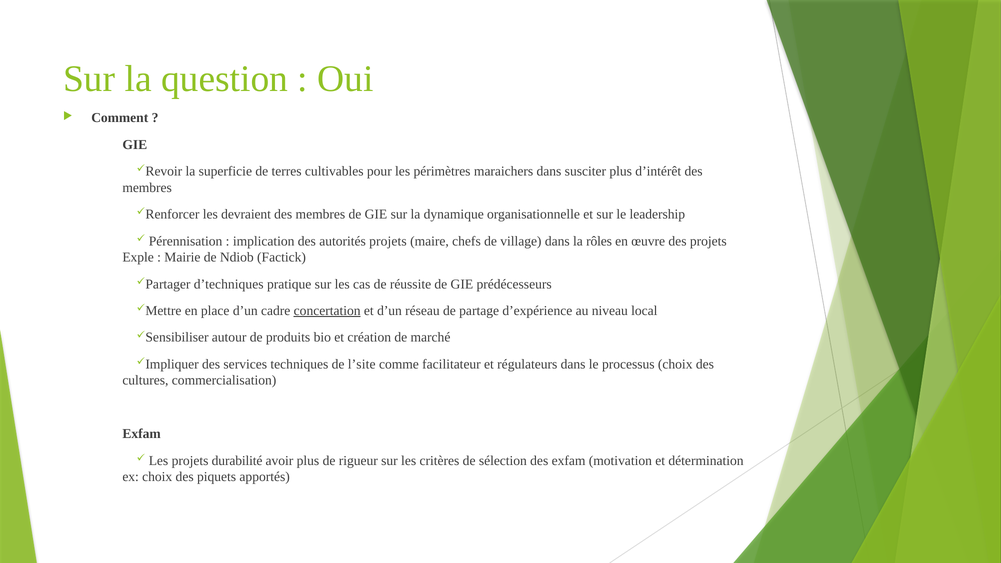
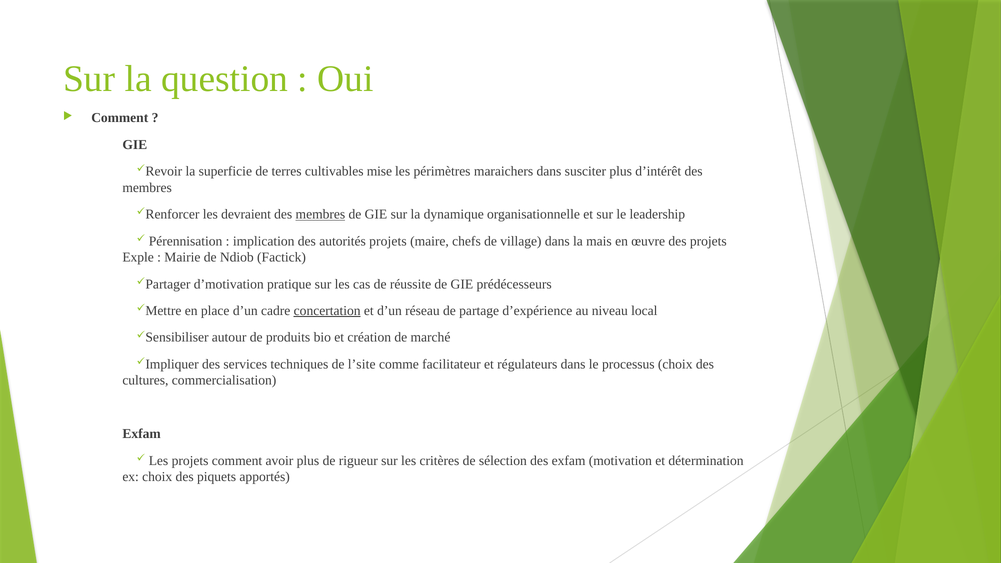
pour: pour -> mise (379, 171)
membres underline: none -> present (320, 214)
rôles: rôles -> mais (599, 241)
d’techniques: d’techniques -> d’motivation (229, 284)
projets durabilité: durabilité -> comment (237, 461)
